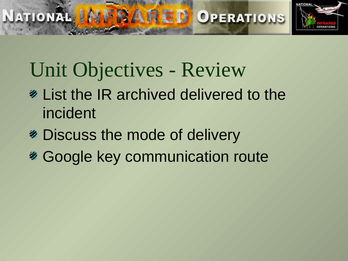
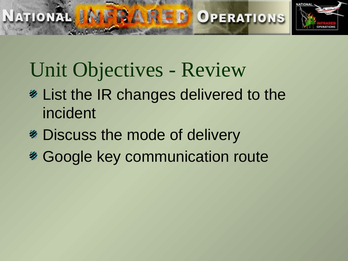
archived: archived -> changes (146, 95)
